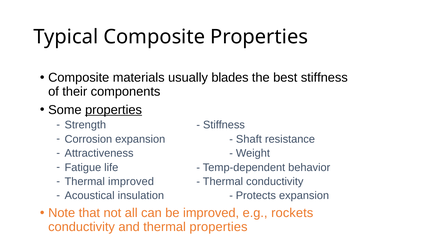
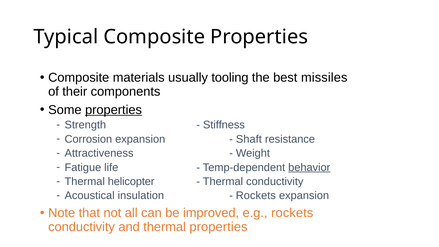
blades: blades -> tooling (230, 78)
best stiffness: stiffness -> missiles (324, 78)
behavior underline: none -> present (309, 167)
Thermal improved: improved -> helicopter (131, 181)
Protects: Protects -> Rockets (256, 196)
